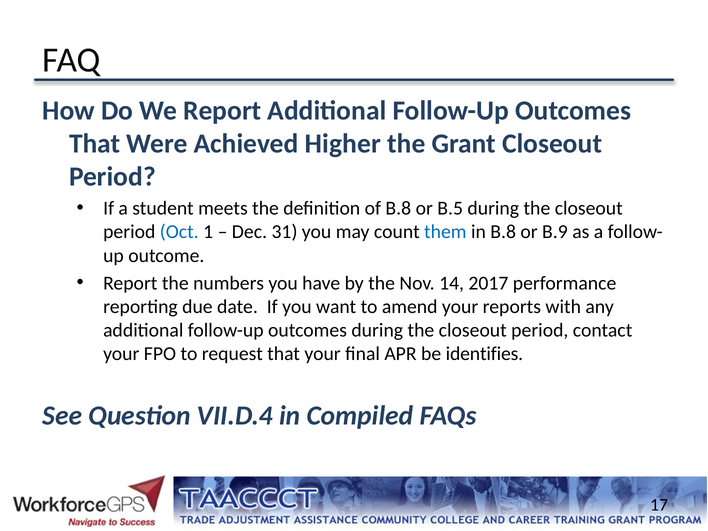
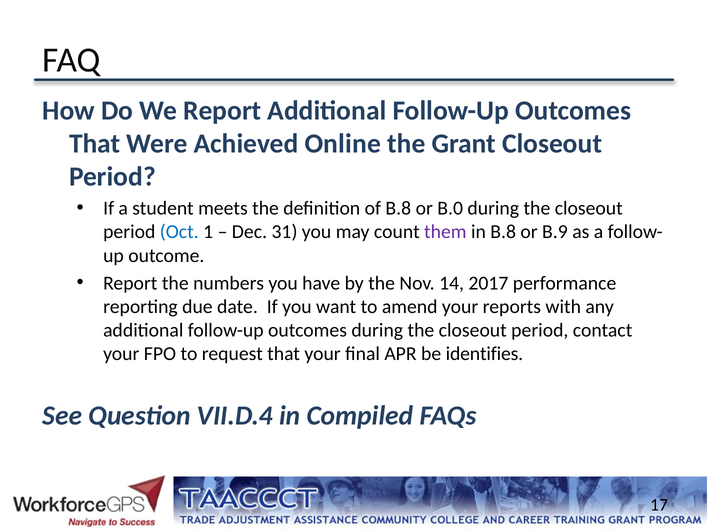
Higher: Higher -> Online (343, 144)
B.5: B.5 -> B.0 (450, 208)
them colour: blue -> purple (445, 232)
